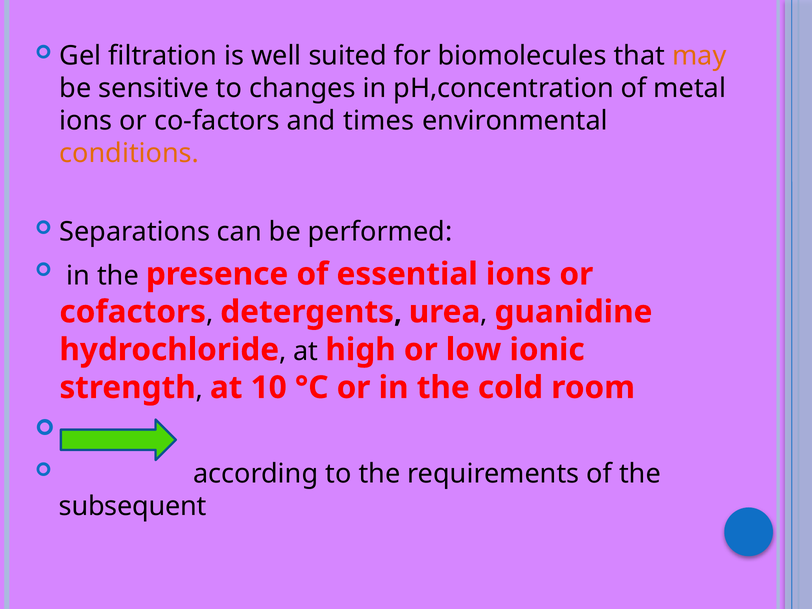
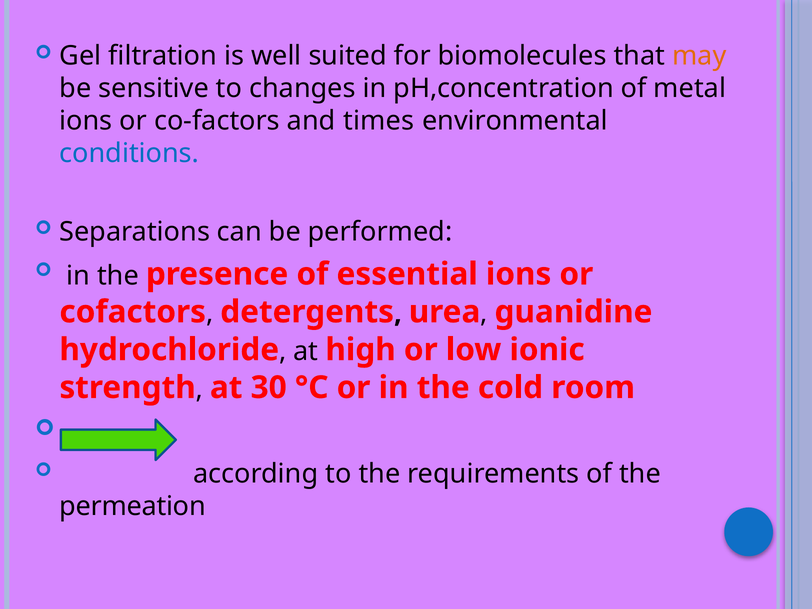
conditions colour: orange -> blue (129, 153)
10: 10 -> 30 (269, 388)
subsequent: subsequent -> permeation (133, 506)
